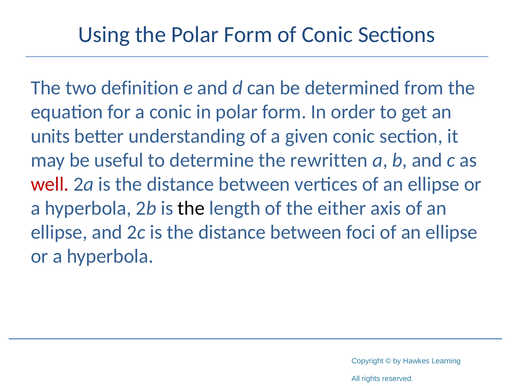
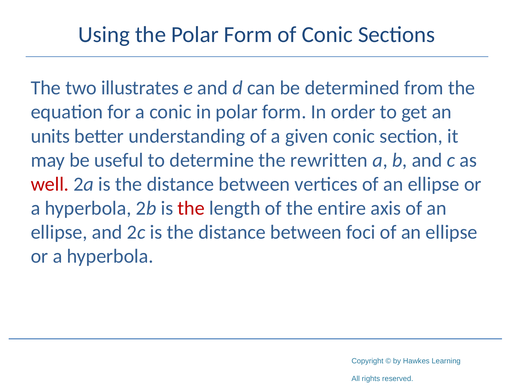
definition: definition -> illustrates (140, 88)
the colour: black -> red (191, 208)
either: either -> entire (342, 208)
